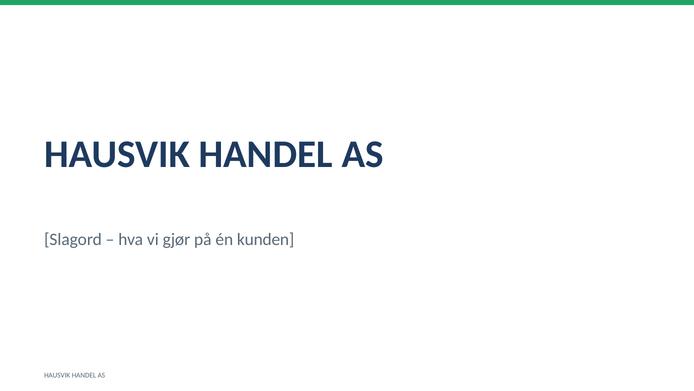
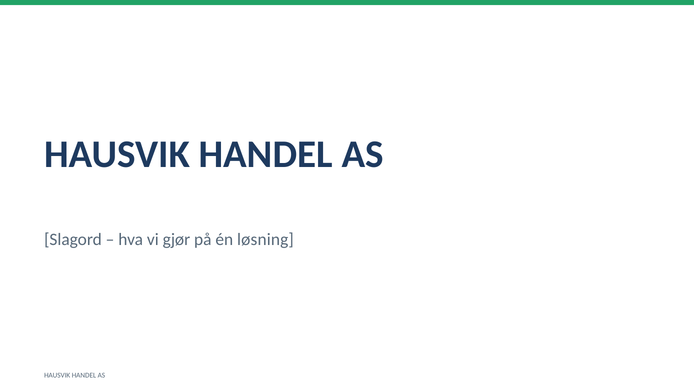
kunden: kunden -> løsning (265, 239)
